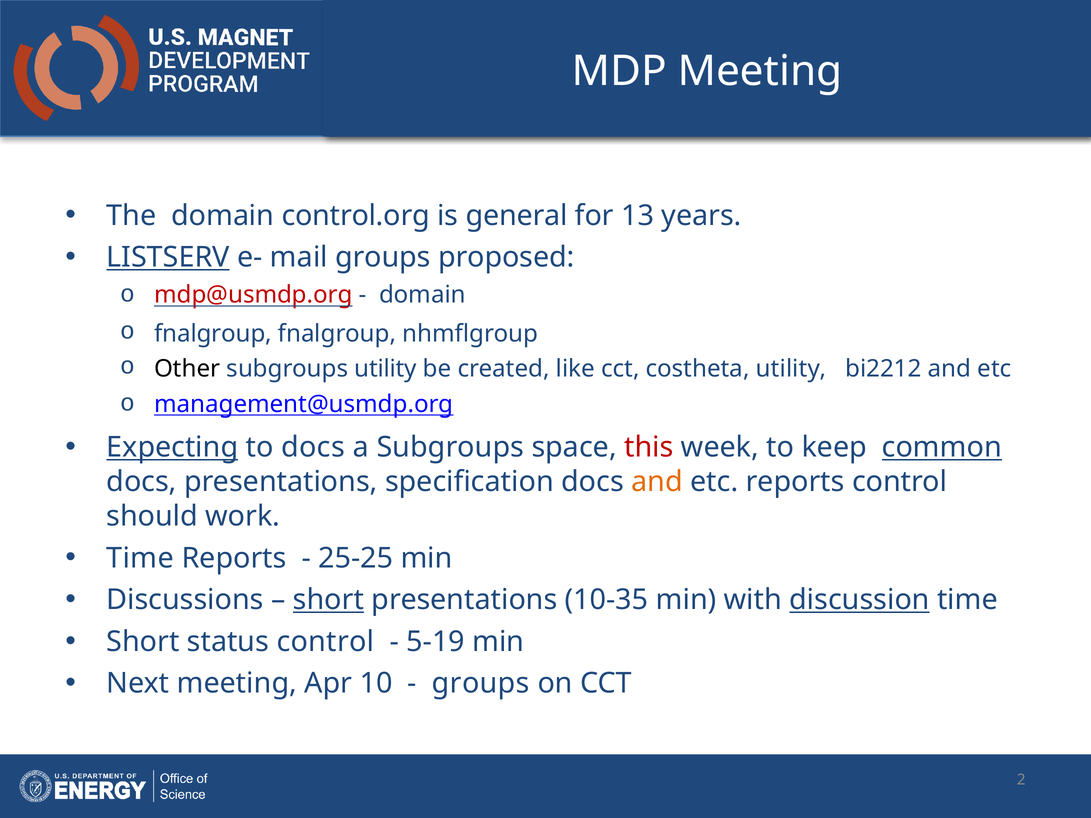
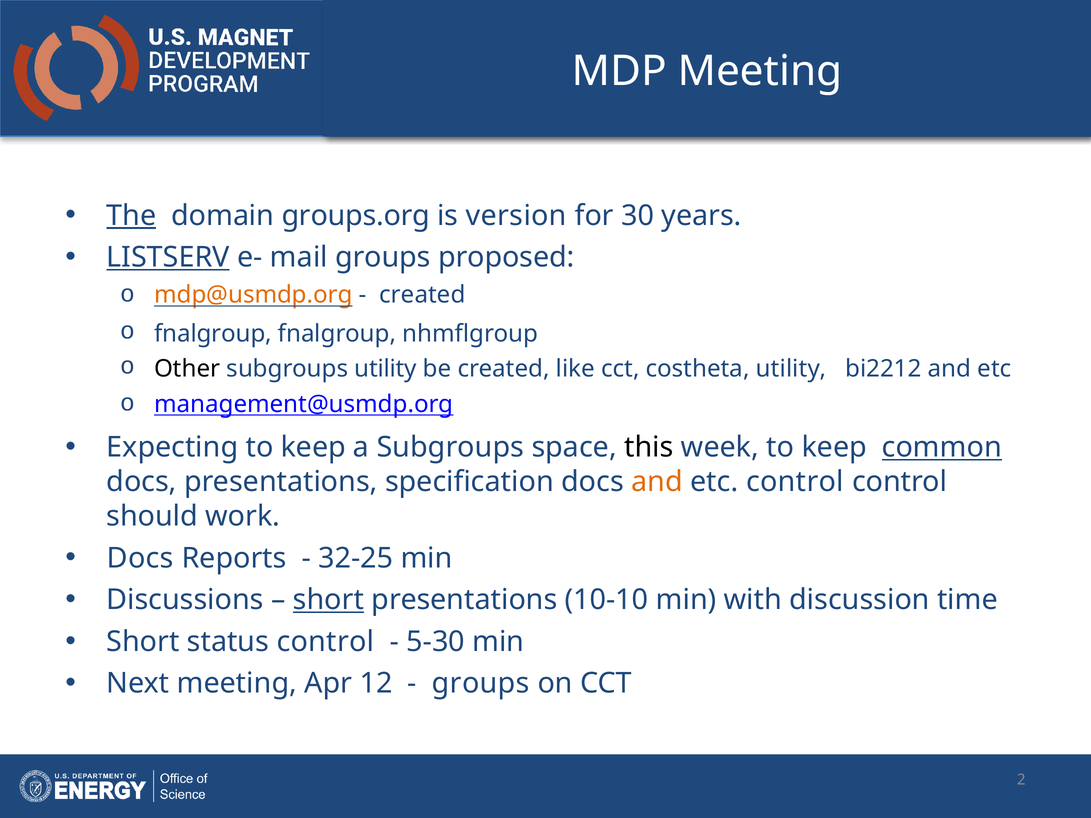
The underline: none -> present (131, 216)
control.org: control.org -> groups.org (356, 216)
general: general -> version (516, 216)
13: 13 -> 30 (638, 216)
mdp@usmdp.org colour: red -> orange (253, 295)
domain: domain -> created (422, 295)
Expecting underline: present -> none (172, 447)
docs: docs -> keep (313, 447)
this colour: red -> black (649, 447)
etc reports: reports -> control (795, 482)
Time: Time -> Docs (140, 558)
25-25: 25-25 -> 32-25 (356, 558)
10-35: 10-35 -> 10-10 (607, 600)
discussion underline: present -> none (860, 600)
5-19: 5-19 -> 5-30 (436, 642)
10: 10 -> 12 (376, 684)
